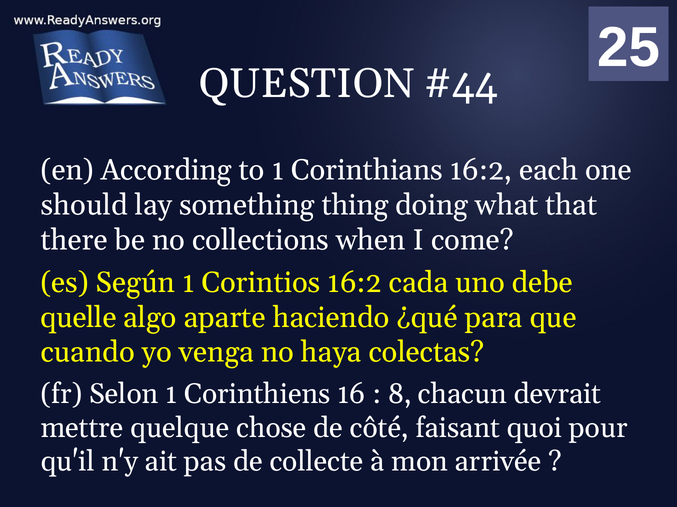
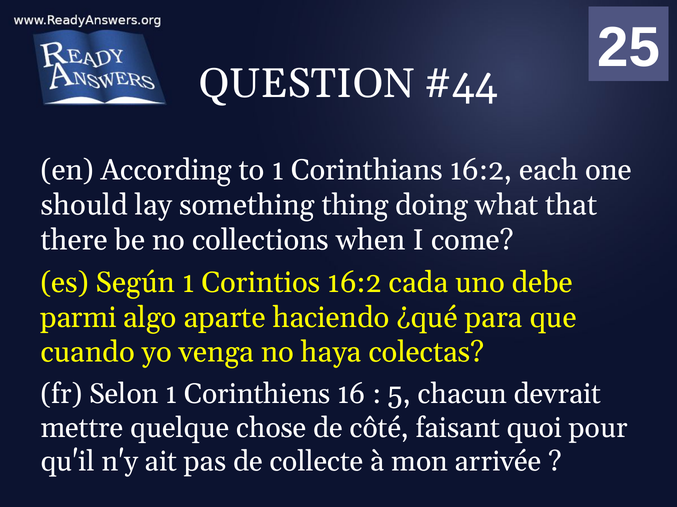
quelle: quelle -> parmi (78, 318)
8: 8 -> 5 (399, 395)
